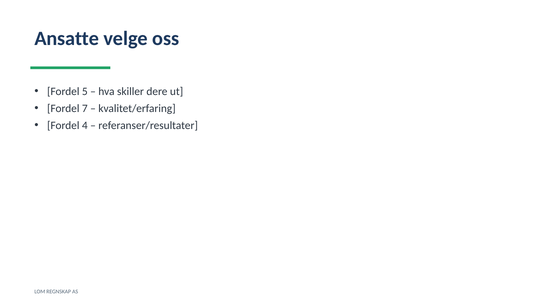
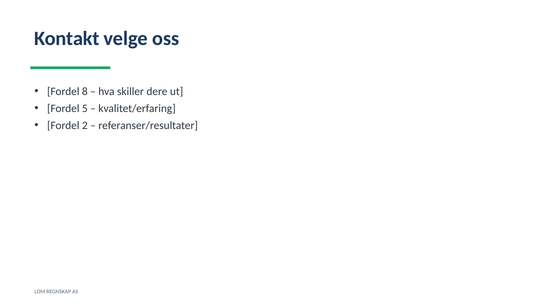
Ansatte: Ansatte -> Kontakt (67, 39)
5: 5 -> 8 (85, 92)
7: 7 -> 5 (85, 109)
4: 4 -> 2 (85, 125)
